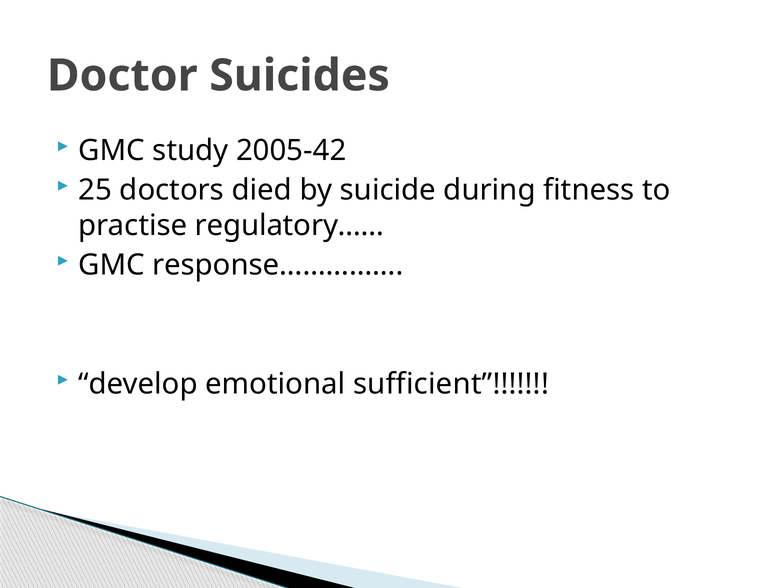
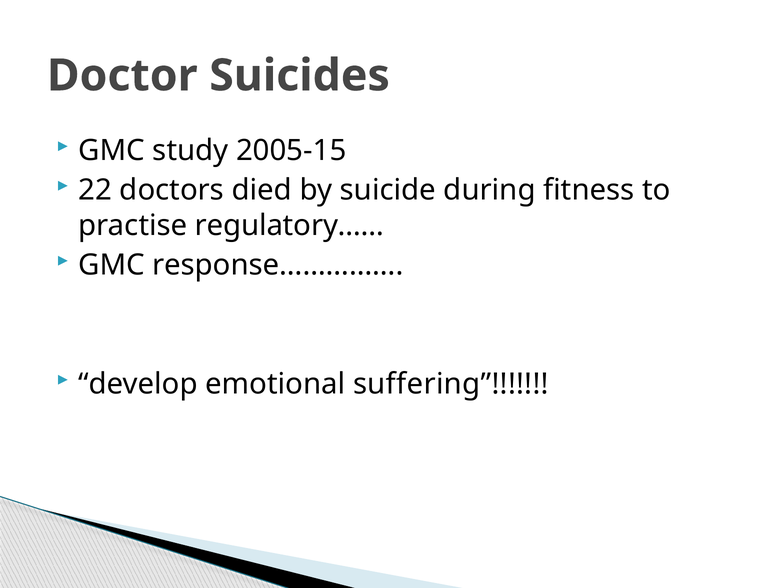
2005-42: 2005-42 -> 2005-15 (291, 151)
25: 25 -> 22 (95, 190)
sufficient: sufficient -> suffering (451, 384)
